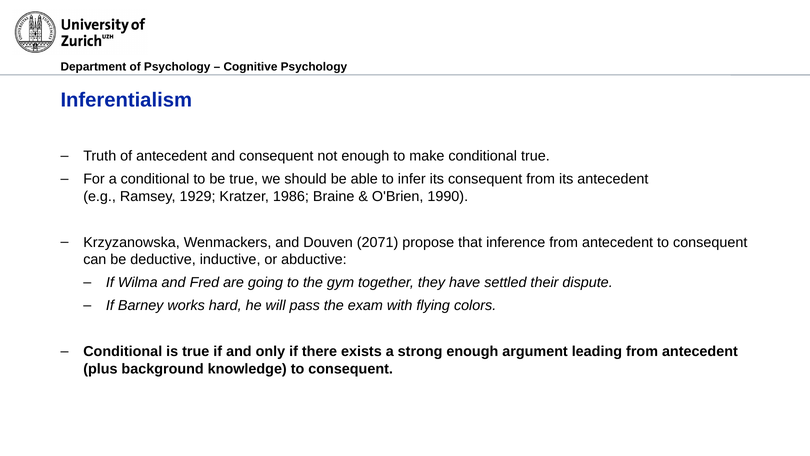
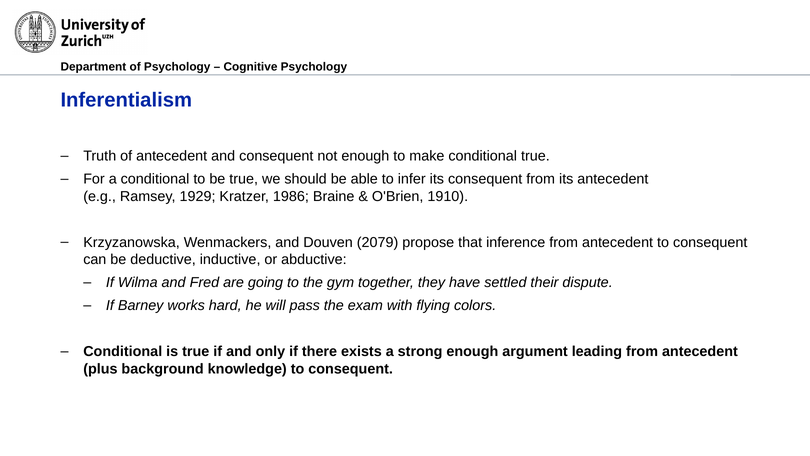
1990: 1990 -> 1910 (448, 196)
2071: 2071 -> 2079 (378, 242)
